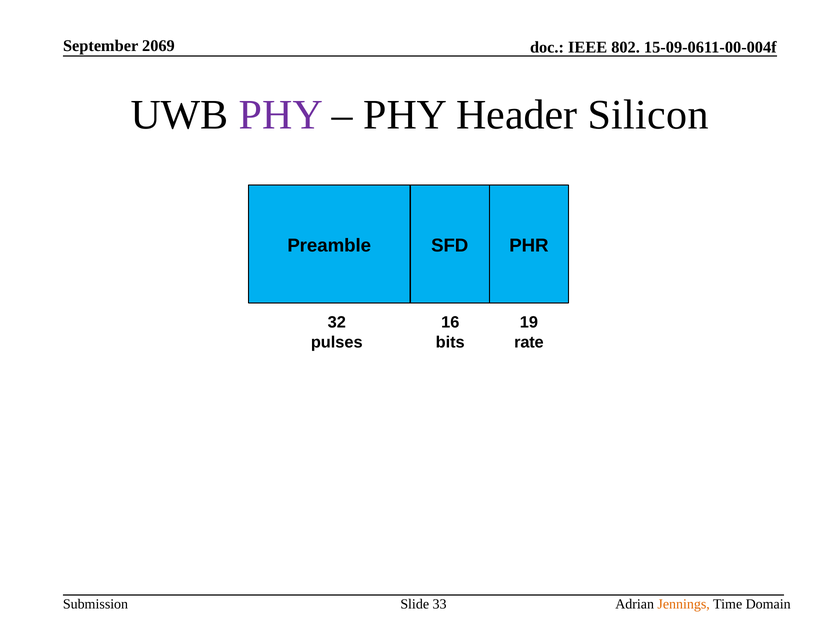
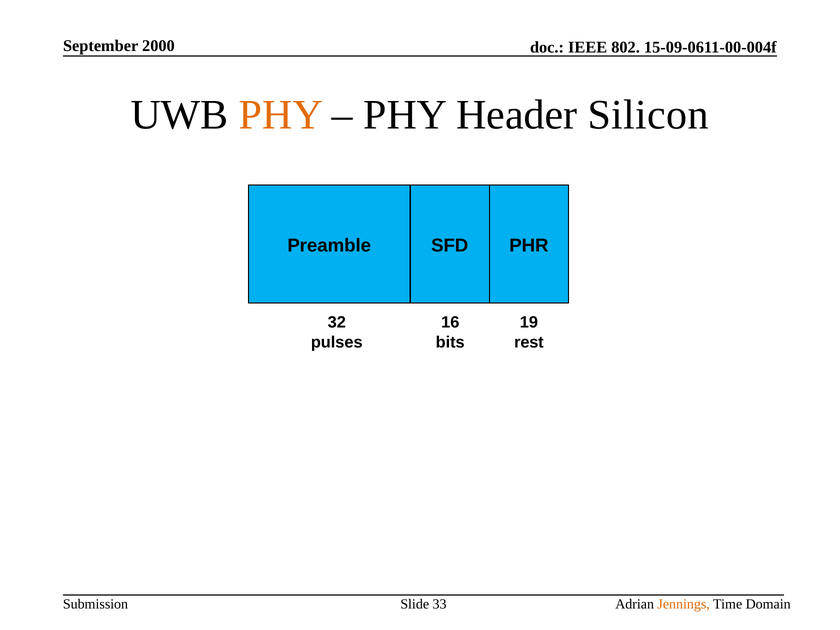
2069: 2069 -> 2000 (158, 46)
PHY colour: purple -> orange (281, 115)
rate: rate -> rest (529, 342)
